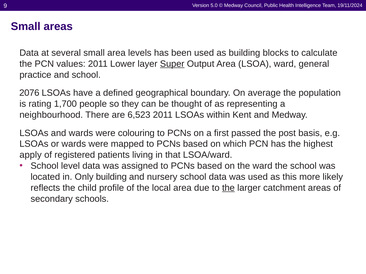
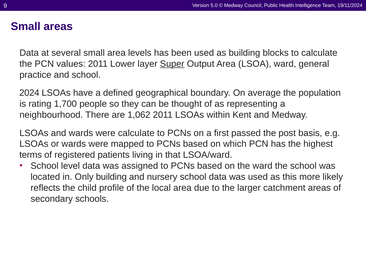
2076: 2076 -> 2024 (29, 93)
6,523: 6,523 -> 1,062 (139, 115)
were colouring: colouring -> calculate (136, 133)
apply: apply -> terms (31, 155)
the underline: present -> none (228, 188)
